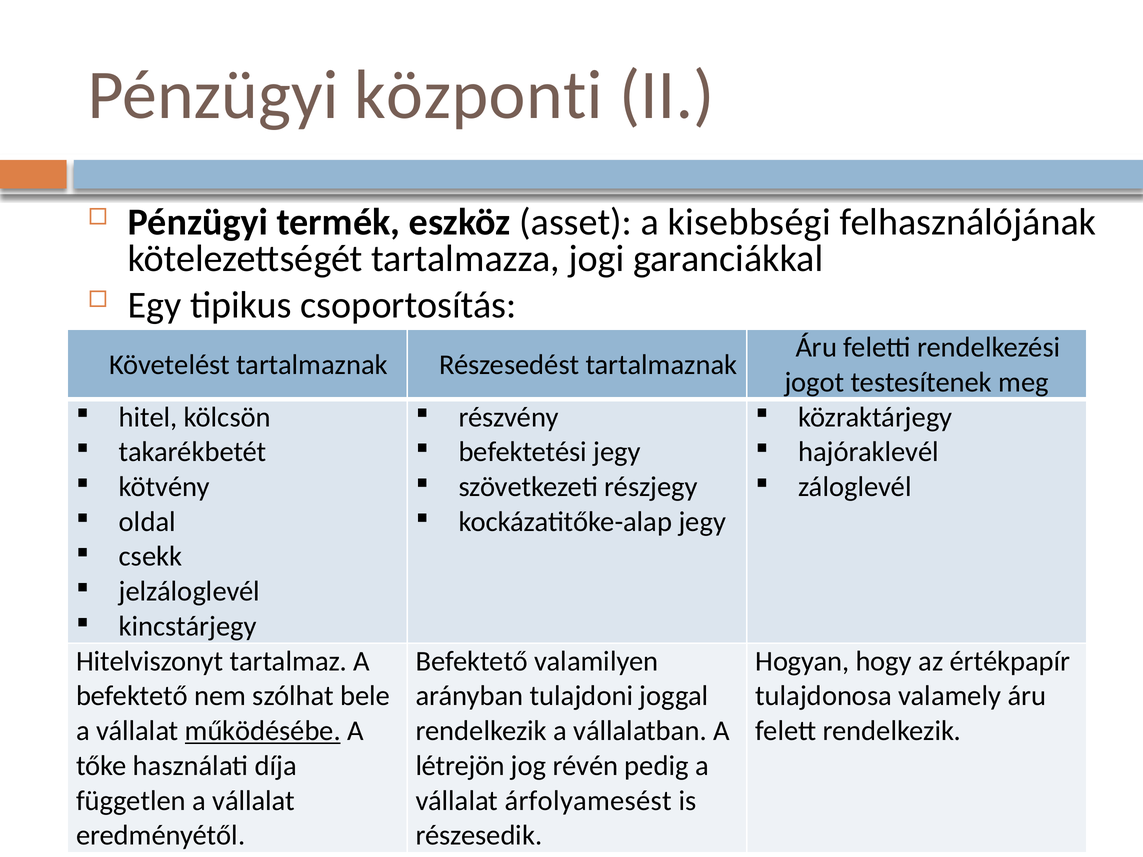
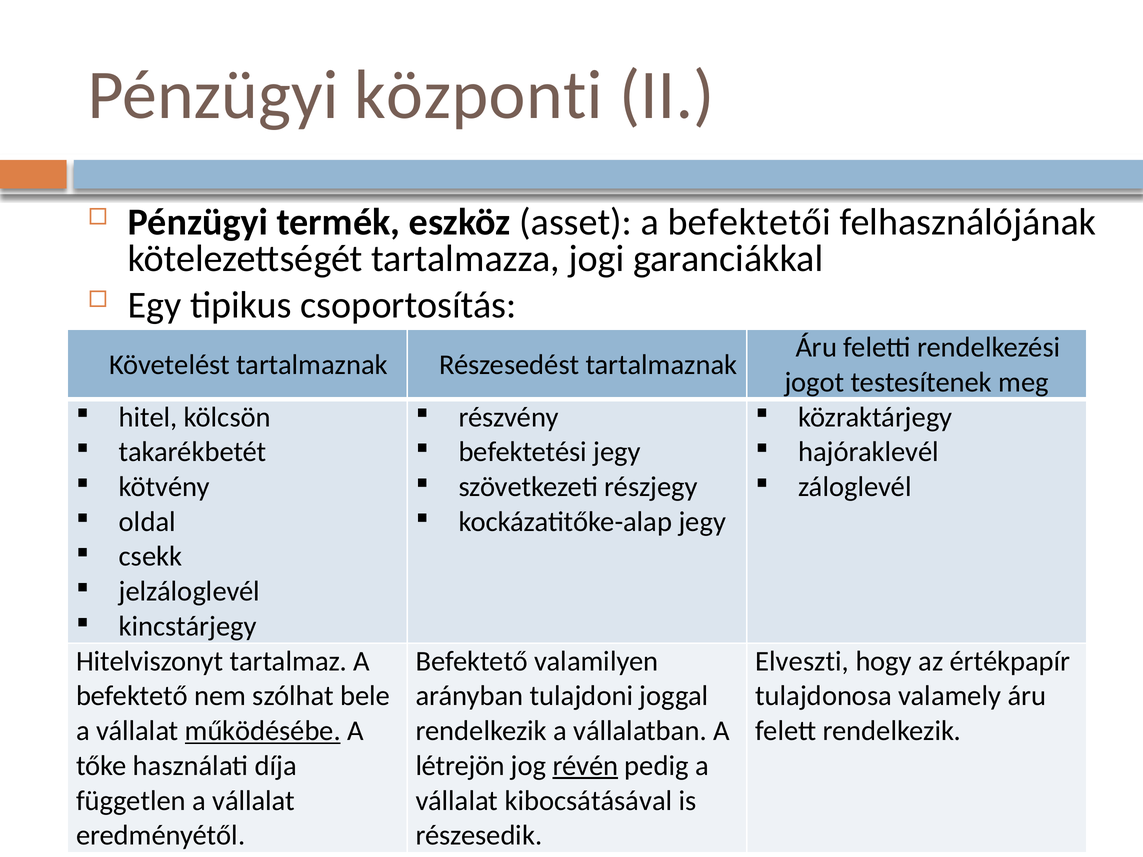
kisebbségi: kisebbségi -> befektetői (749, 222)
Hogyan: Hogyan -> Elveszti (802, 661)
révén underline: none -> present (585, 766)
árfolyamesést: árfolyamesést -> kibocsátásával (588, 801)
